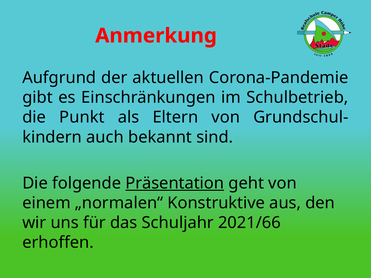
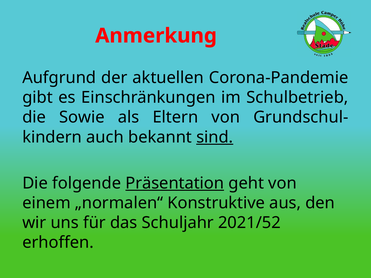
Punkt: Punkt -> Sowie (82, 117)
sind underline: none -> present (215, 137)
2021/66: 2021/66 -> 2021/52 (249, 223)
